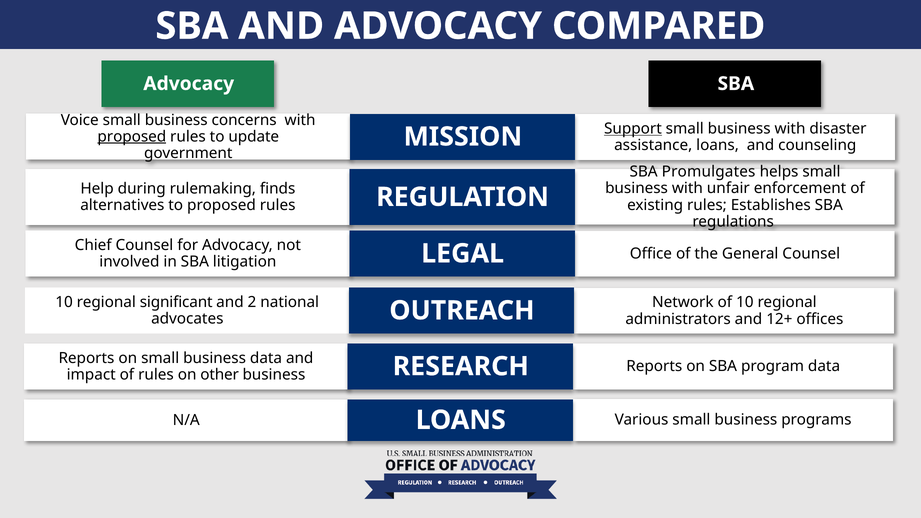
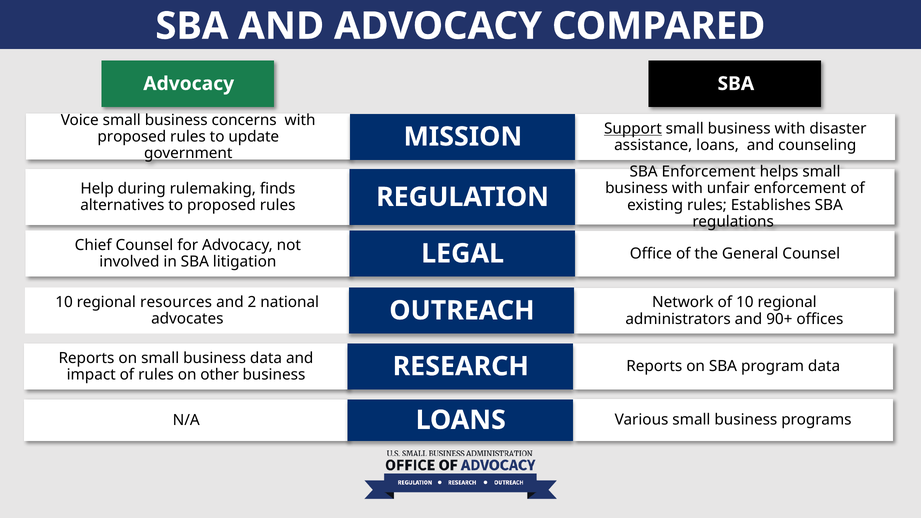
proposed underline: present -> none (132, 137)
SBA Promulgates: Promulgates -> Enforcement (709, 172)
significant: significant -> resources (176, 302)
12+: 12+ -> 90+ (779, 319)
